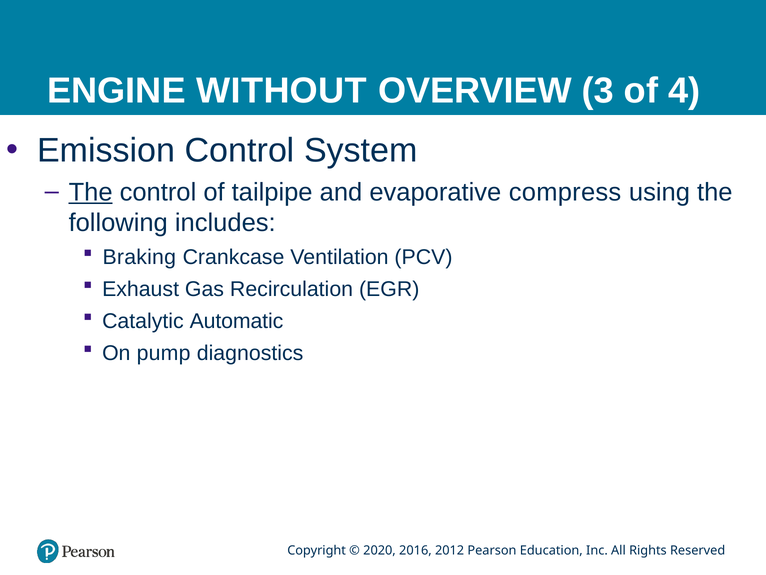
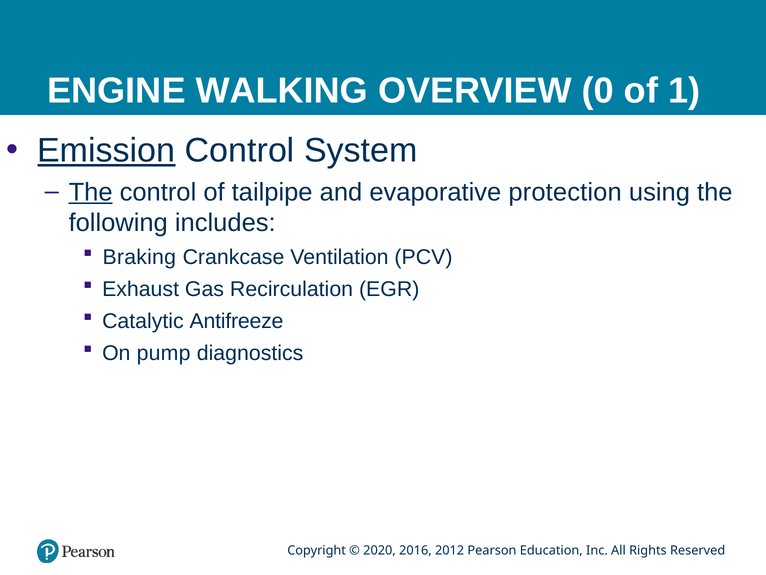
WITHOUT: WITHOUT -> WALKING (282, 91)
3: 3 -> 0 (598, 91)
4: 4 -> 1 (684, 91)
Emission underline: none -> present (106, 150)
compress: compress -> protection (565, 192)
Automatic: Automatic -> Antifreeze (237, 321)
